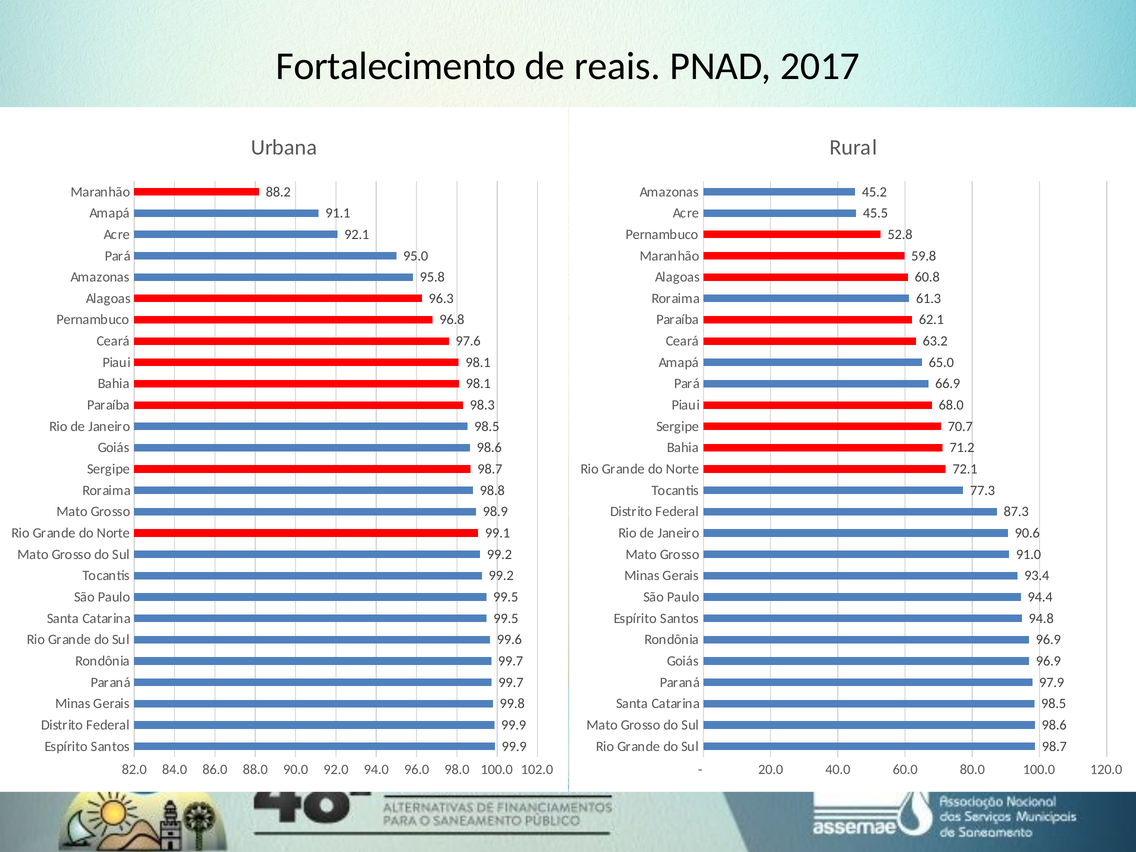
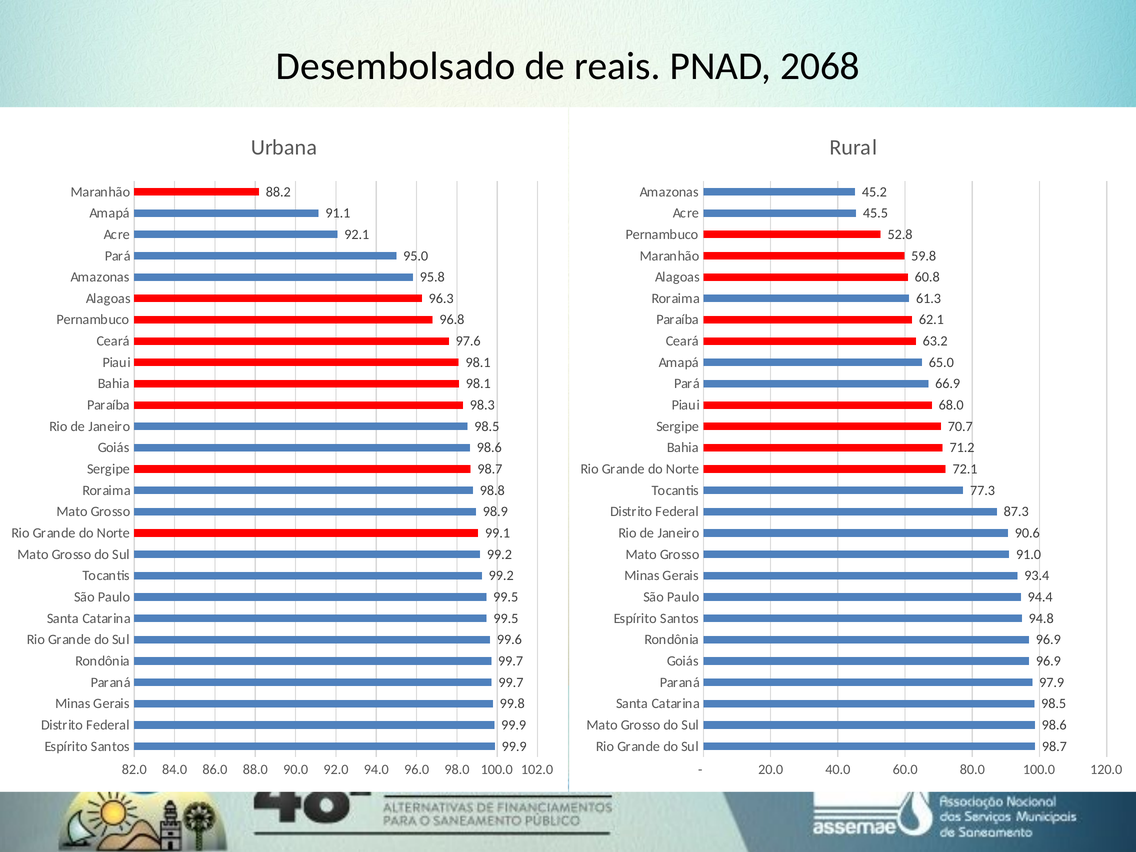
Fortalecimento: Fortalecimento -> Desembolsado (396, 66)
2017: 2017 -> 2068 (820, 66)
